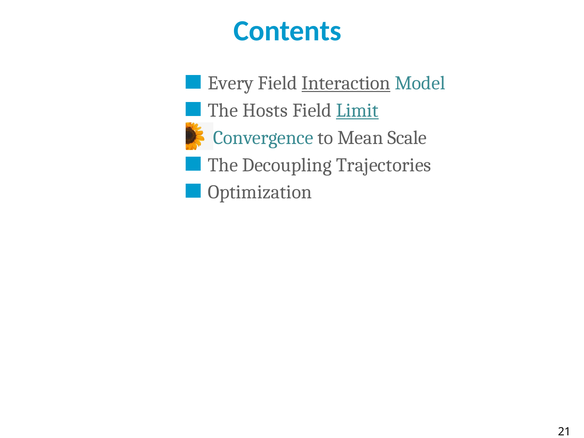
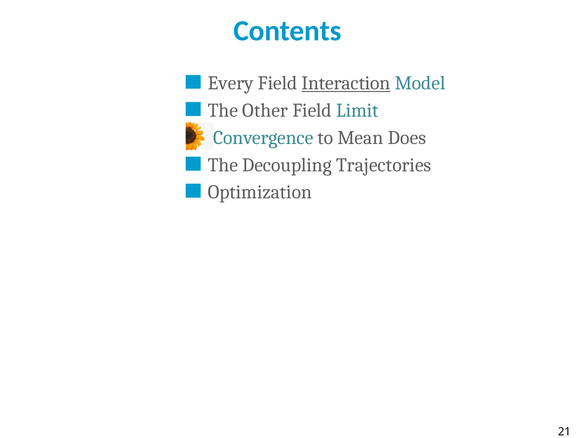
Hosts: Hosts -> Other (265, 110)
Limit underline: present -> none (357, 110)
Scale: Scale -> Does (407, 138)
